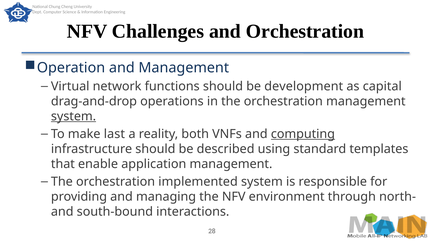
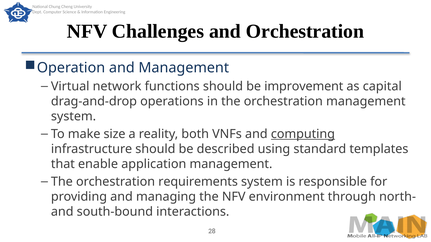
development: development -> improvement (304, 86)
system underline: present -> none (74, 117)
last: last -> size (115, 134)
implemented: implemented -> requirements (198, 182)
